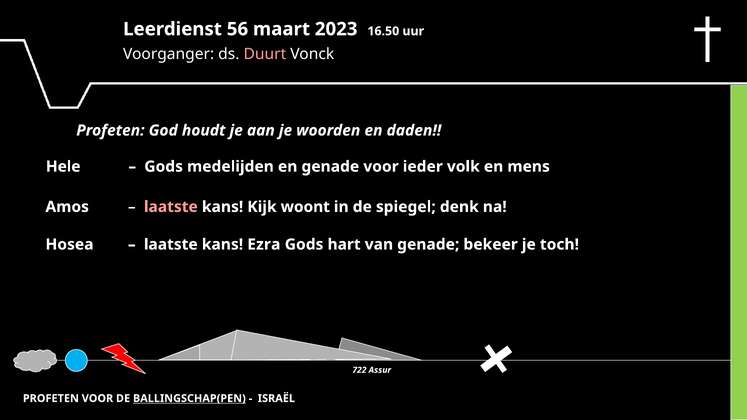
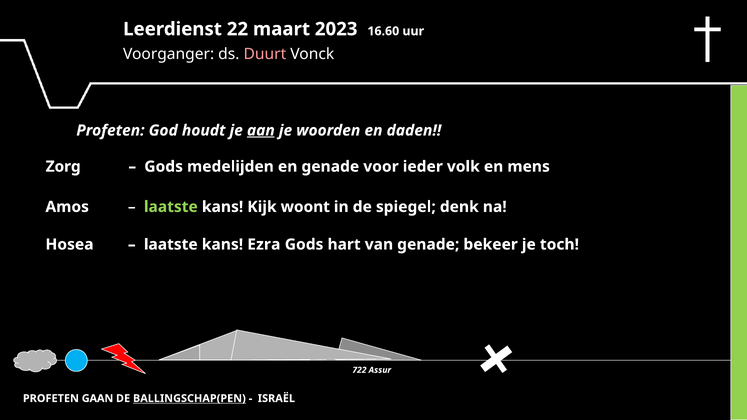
56: 56 -> 22 (237, 29)
16.50: 16.50 -> 16.60 (383, 31)
aan underline: none -> present (261, 131)
Hele: Hele -> Zorg (63, 167)
laatste colour: pink -> light green (171, 207)
PROFETEN VOOR: VOOR -> GAAN (98, 399)
